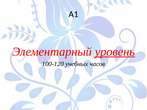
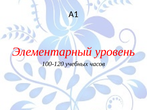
уровень underline: present -> none (115, 52)
